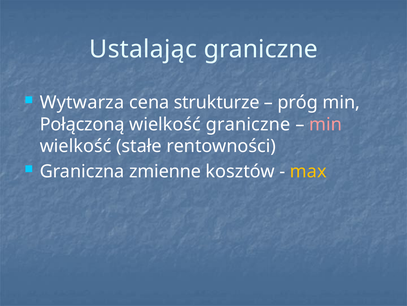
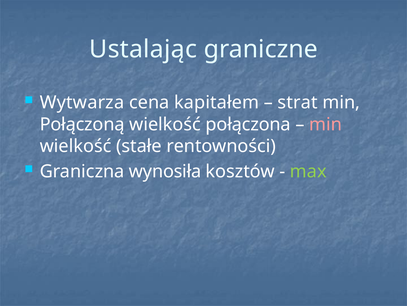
strukturze: strukturze -> kapitałem (217, 102)
próg: próg -> strat (298, 102)
wielkość graniczne: graniczne -> połączona (248, 124)
zmienne: zmienne -> wynosiła (165, 171)
max colour: yellow -> light green (308, 171)
